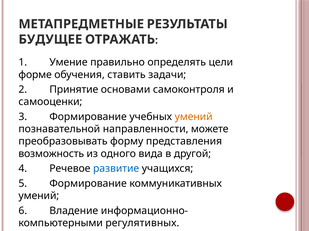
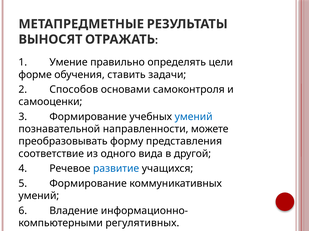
БУДУЩЕЕ: БУДУЩЕЕ -> ВЫНОСЯТ (50, 40)
Принятие: Принятие -> Способов (74, 90)
умений colour: orange -> blue (194, 117)
возможность: возможность -> соответствие (51, 154)
